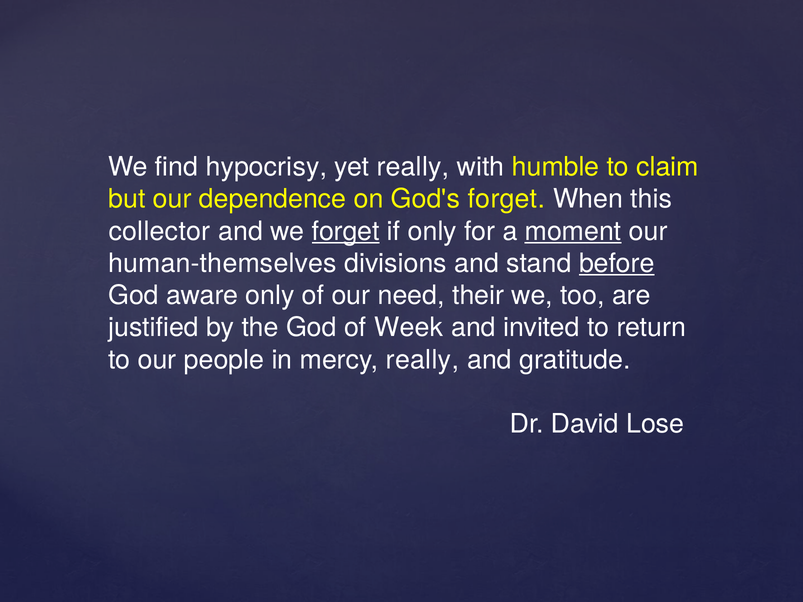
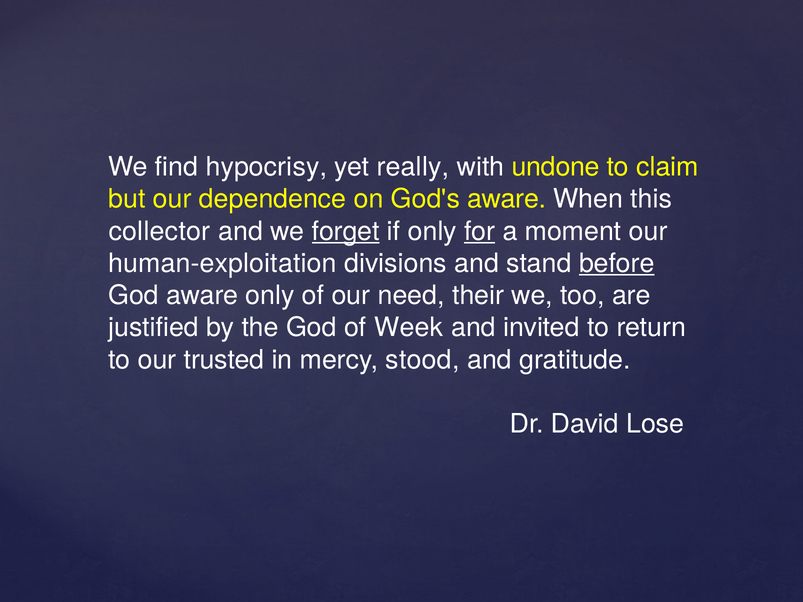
humble: humble -> undone (556, 167)
God's forget: forget -> aware (507, 199)
for underline: none -> present (480, 231)
moment underline: present -> none (573, 231)
human-themselves: human-themselves -> human-exploitation (222, 263)
people: people -> trusted (224, 360)
mercy really: really -> stood (422, 360)
